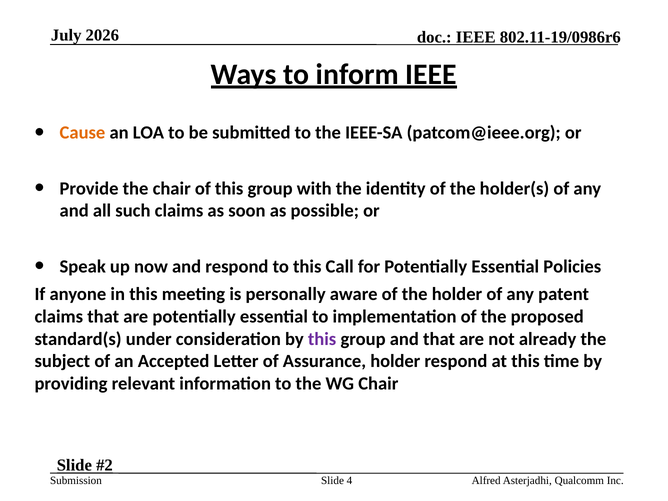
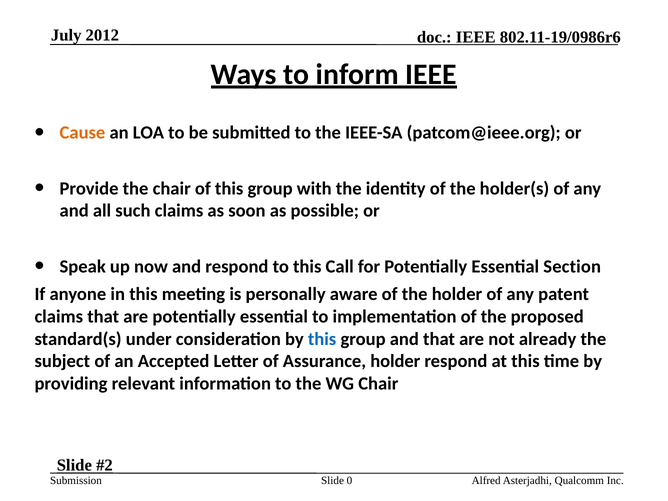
2026: 2026 -> 2012 (102, 35)
Policies: Policies -> Section (572, 266)
this colour: purple -> blue (322, 339)
4: 4 -> 0 (350, 480)
